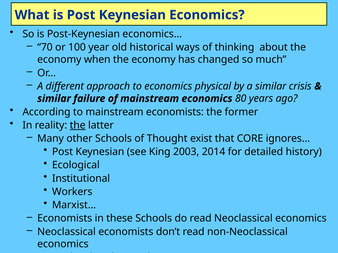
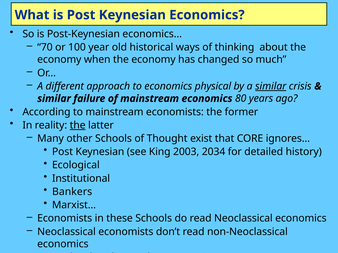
similar underline: none -> present (271, 86)
2014: 2014 -> 2034 (214, 152)
Workers: Workers -> Bankers (72, 192)
